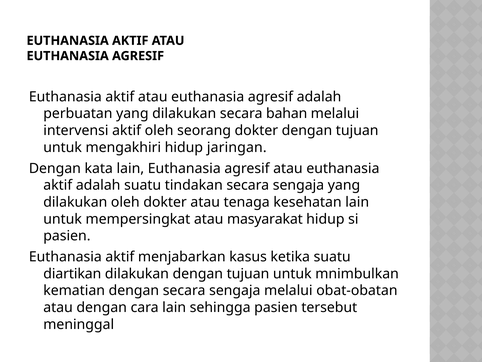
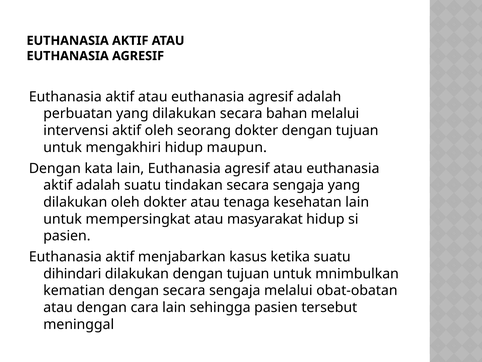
jaringan: jaringan -> maupun (237, 147)
diartikan: diartikan -> dihindari (72, 273)
